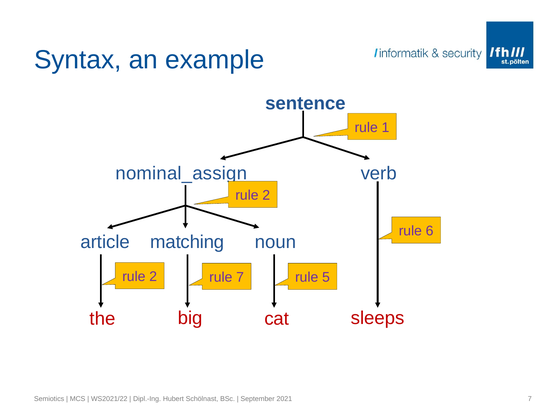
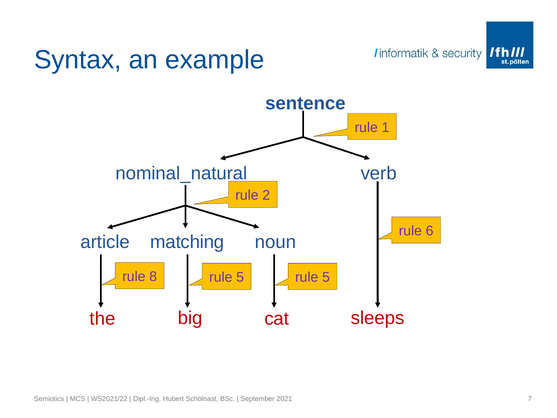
nominal_assign: nominal_assign -> nominal_natural (181, 173)
2: 2 -> 8 (153, 277)
7: 7 -> 5 (240, 277)
